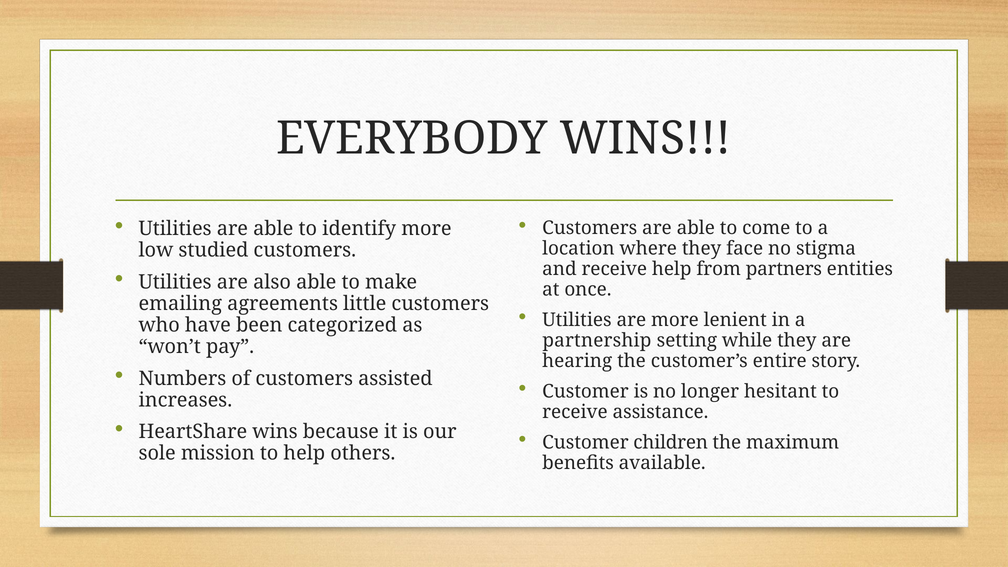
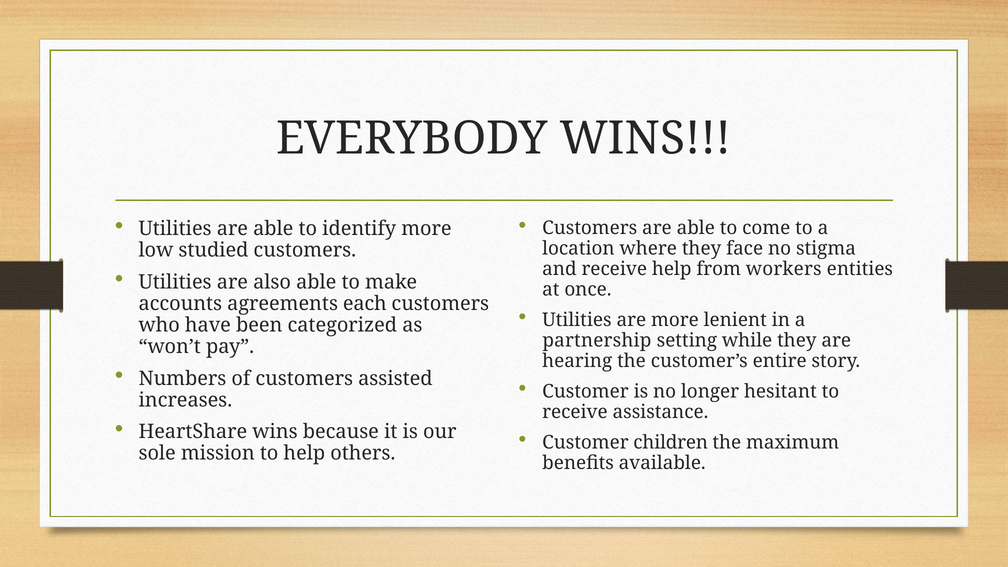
partners: partners -> workers (784, 269)
emailing: emailing -> accounts (180, 304)
little: little -> each (365, 304)
